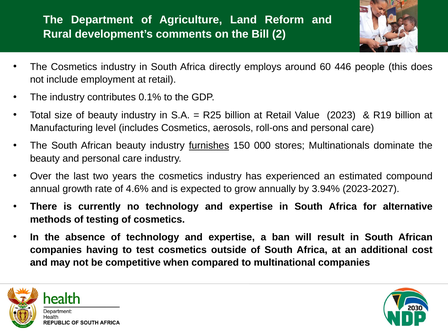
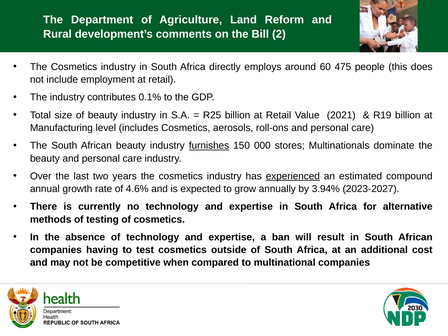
446: 446 -> 475 (343, 67)
2023: 2023 -> 2021 (341, 115)
experienced underline: none -> present (293, 176)
